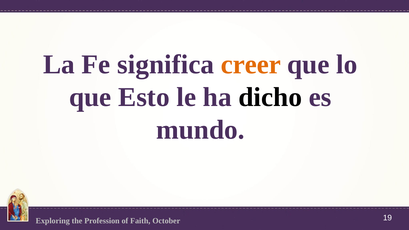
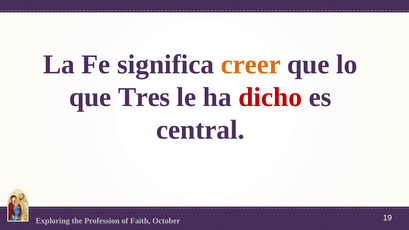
Esto: Esto -> Tres (144, 97)
dicho colour: black -> red (270, 97)
mundo: mundo -> central (200, 130)
